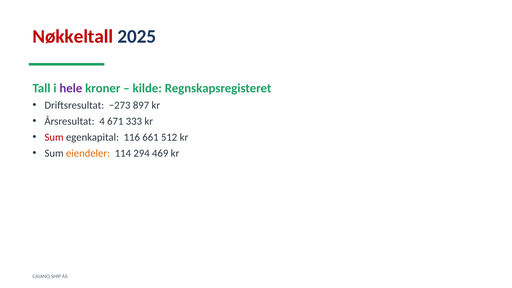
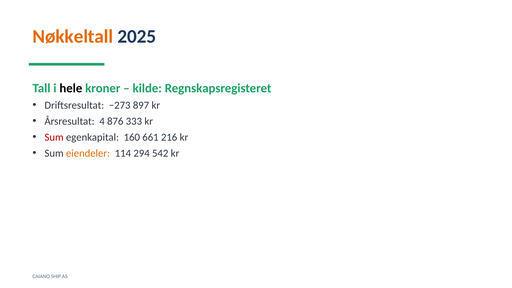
Nøkkeltall colour: red -> orange (73, 37)
hele colour: purple -> black (71, 88)
671: 671 -> 876 (115, 121)
116: 116 -> 160 (132, 137)
512: 512 -> 216 (169, 137)
469: 469 -> 542 (160, 153)
